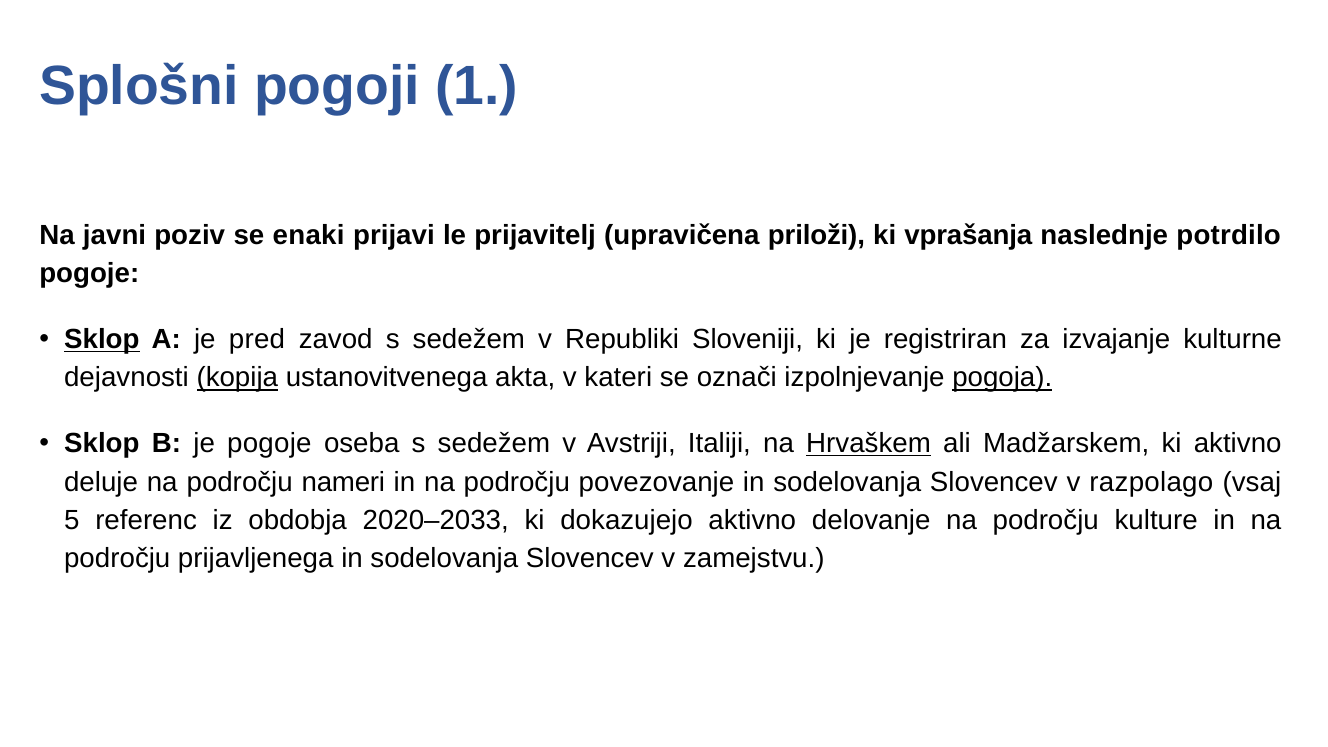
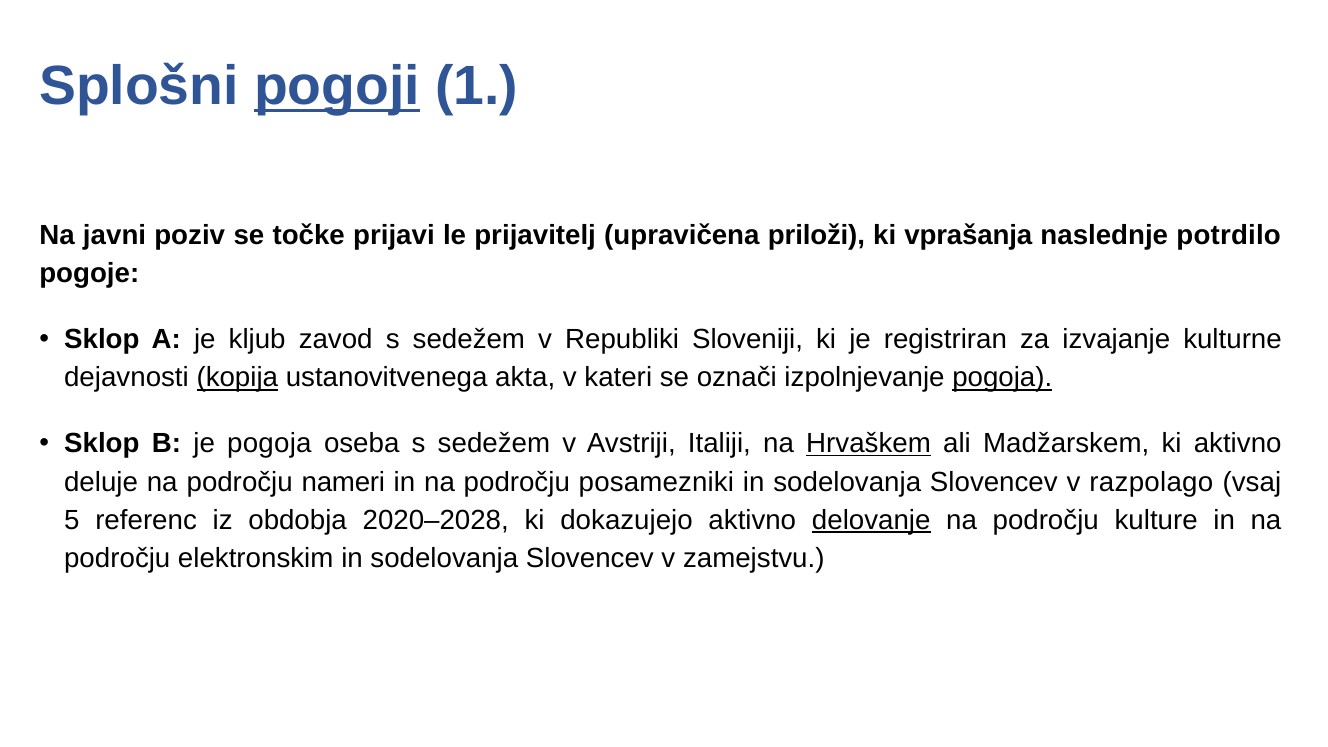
pogoji underline: none -> present (337, 87)
enaki: enaki -> točke (309, 236)
Sklop underline: present -> none (102, 340)
pred: pred -> kljub (257, 340)
je pogoje: pogoje -> pogoja (269, 444)
povezovanje: povezovanje -> posamezniki (656, 482)
2020–2033: 2020–2033 -> 2020–2028 (436, 520)
delovanje underline: none -> present (871, 520)
prijavljenega: prijavljenega -> elektronskim (256, 558)
